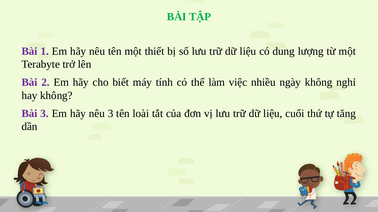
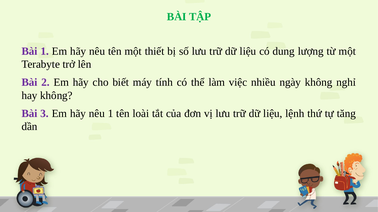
nêu 3: 3 -> 1 (111, 114)
cuối: cuối -> lệnh (295, 114)
